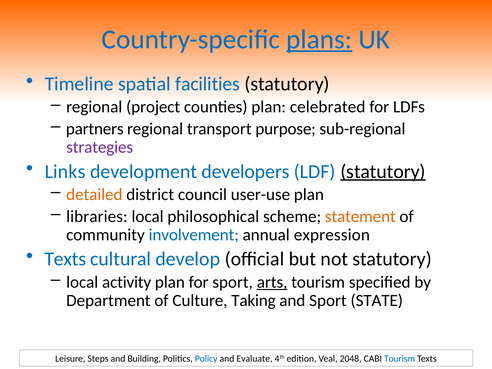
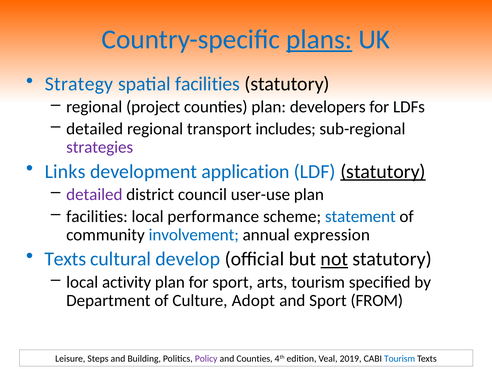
Timeline: Timeline -> Strategy (79, 84)
celebrated: celebrated -> developers (328, 107)
partners: partners -> detailed (95, 129)
purpose: purpose -> includes (286, 129)
developers: developers -> application (246, 172)
detailed colour: orange -> purple (94, 195)
libraries: libraries -> facilities (97, 216)
philosophical: philosophical -> performance (213, 216)
statement colour: orange -> blue (360, 216)
not underline: none -> present (334, 259)
arts underline: present -> none (272, 282)
Taking: Taking -> Adopt (253, 301)
STATE: STATE -> FROM (377, 301)
Policy colour: blue -> purple (206, 359)
and Evaluate: Evaluate -> Counties (255, 359)
2048: 2048 -> 2019 (351, 359)
